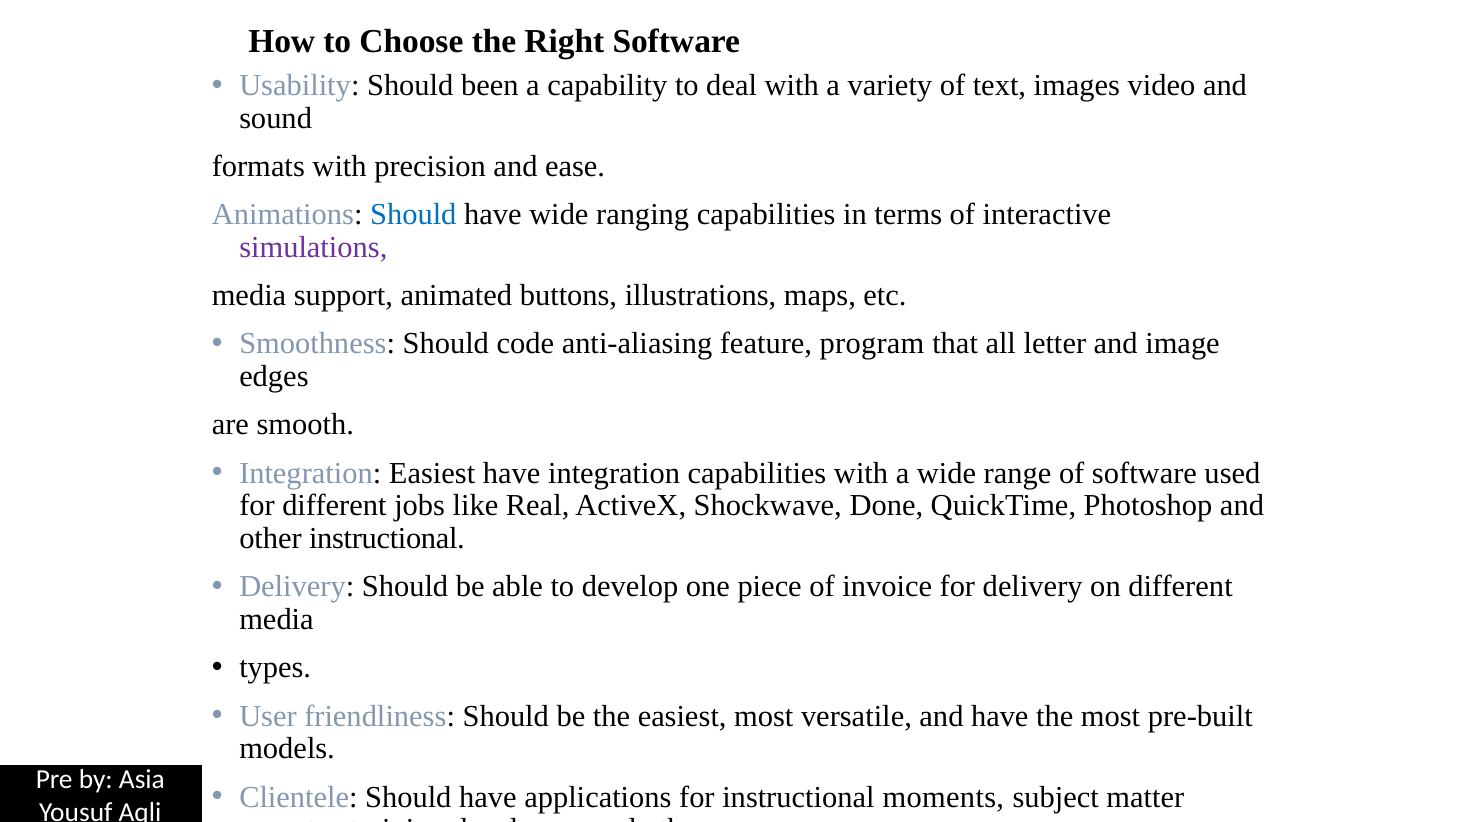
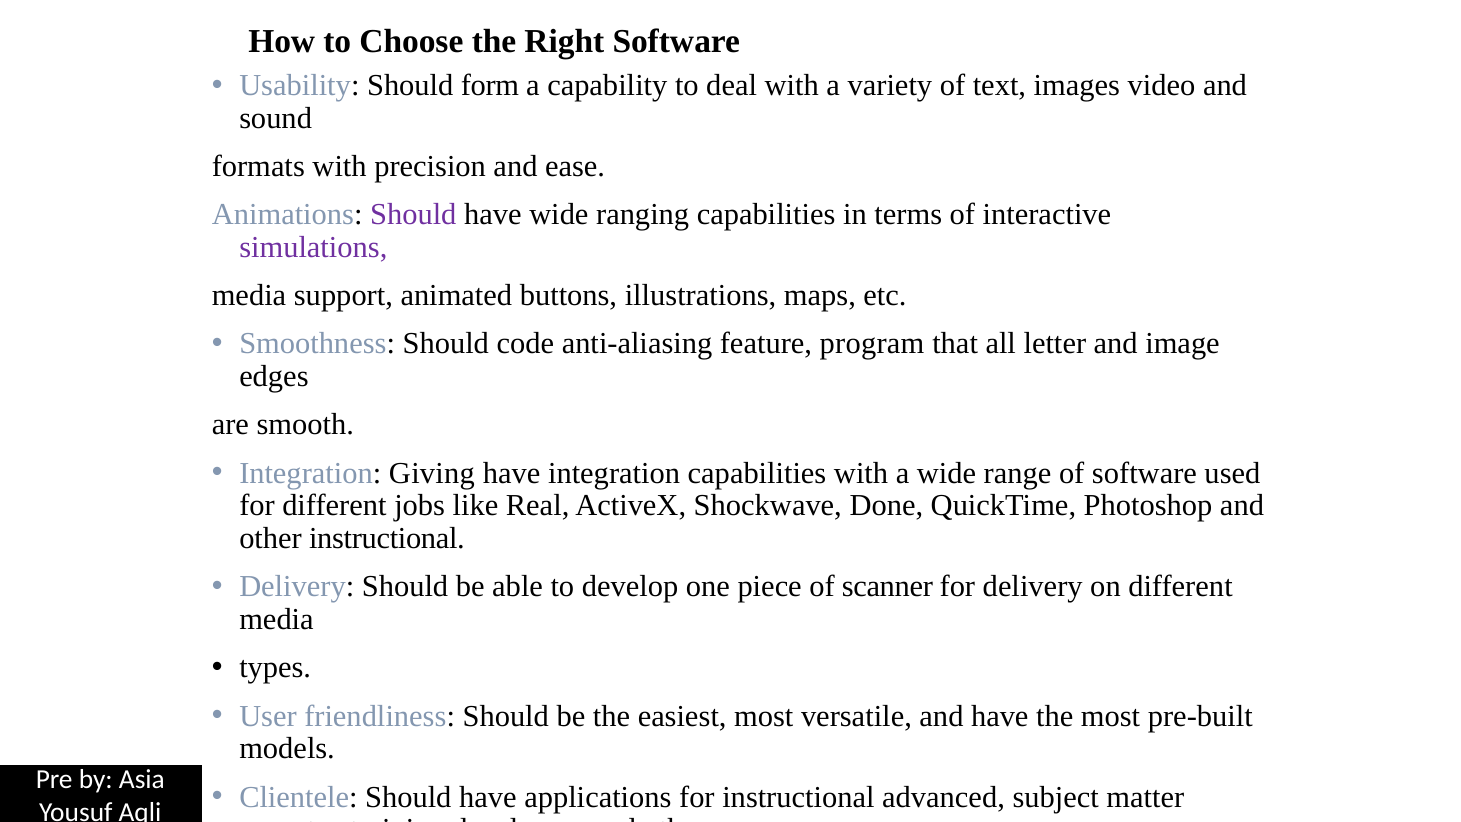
been: been -> form (490, 86)
Should colour: blue -> purple (413, 215)
Integration Easiest: Easiest -> Giving (432, 473)
invoice: invoice -> scanner (887, 587)
moments: moments -> advanced (944, 797)
